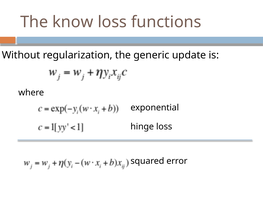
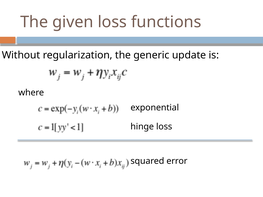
know: know -> given (73, 22)
